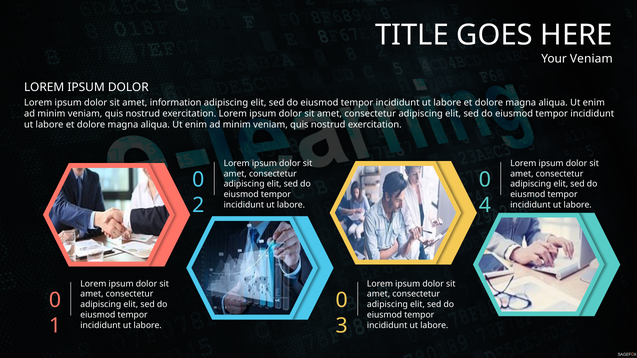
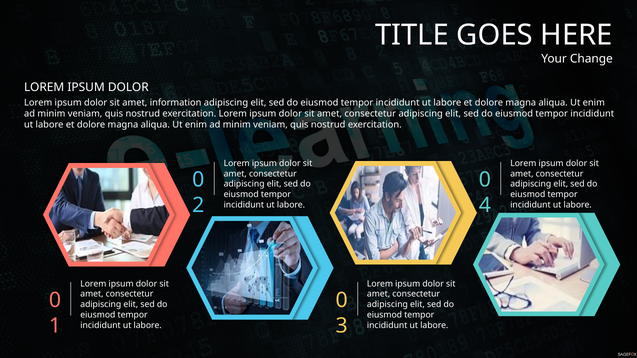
Your Veniam: Veniam -> Change (591, 59)
